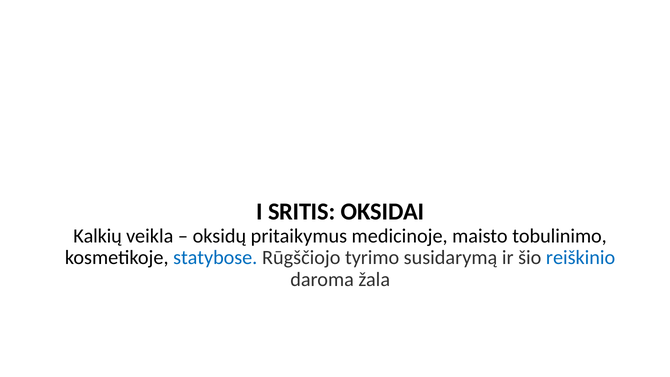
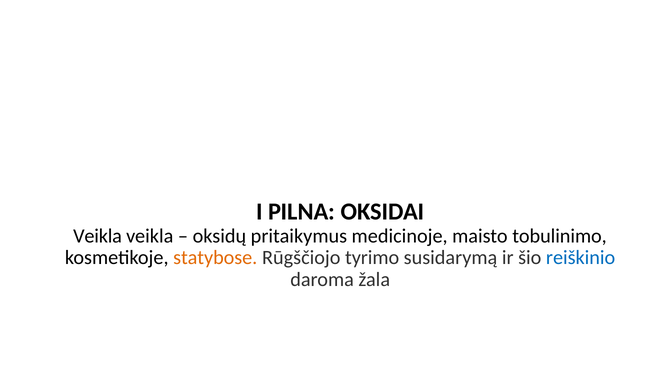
SRITIS: SRITIS -> PILNA (302, 212)
Kalkių: Kalkių -> Veikla (98, 236)
statybose colour: blue -> orange (215, 258)
